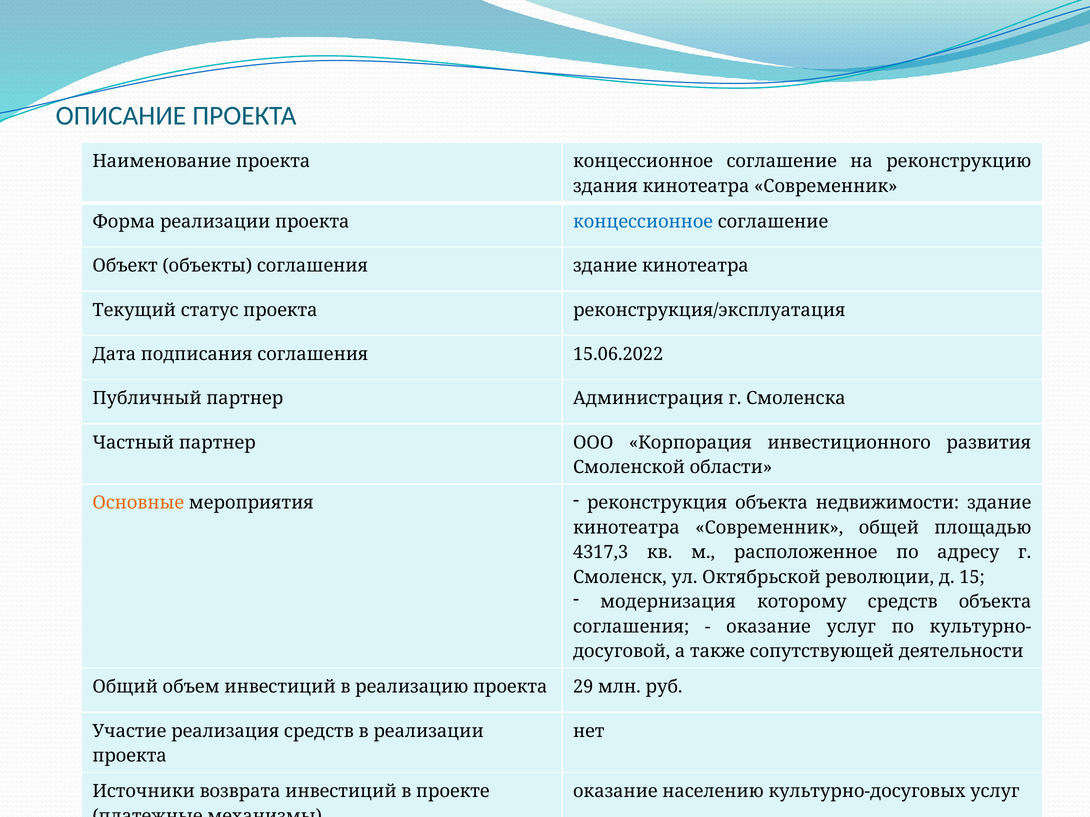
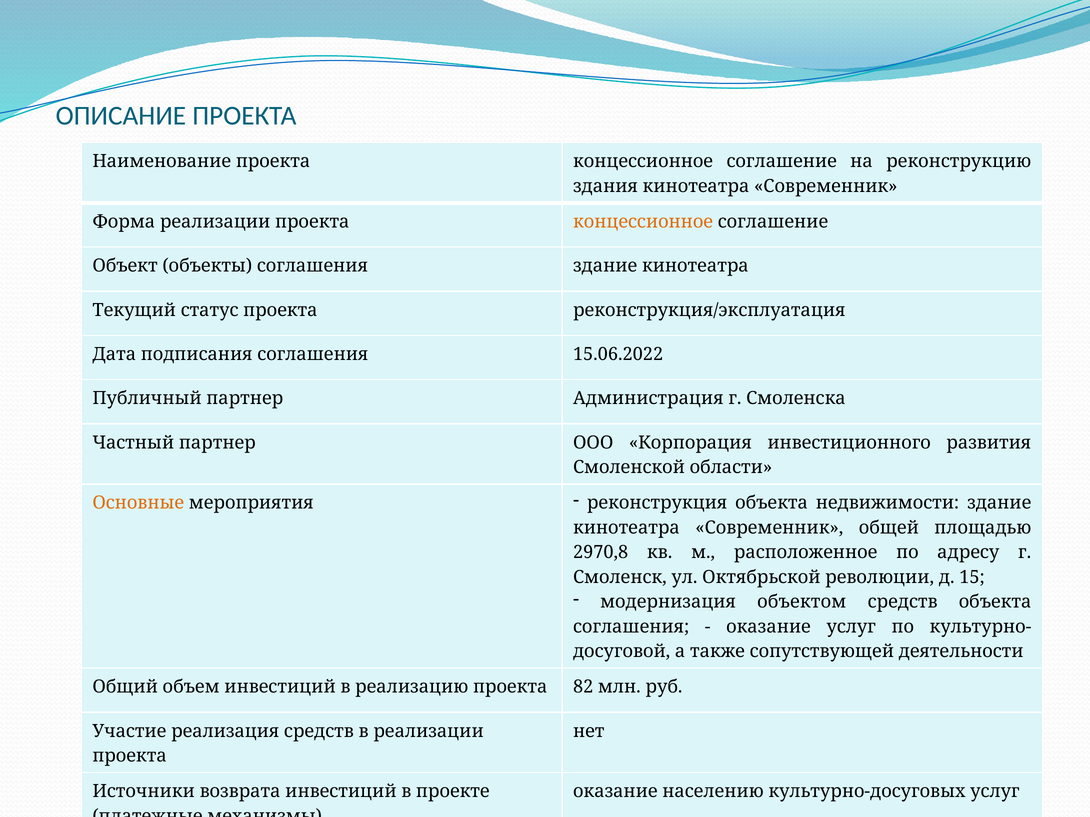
концессионное colour: blue -> orange (643, 222)
4317,3: 4317,3 -> 2970,8 (601, 553)
которому: которому -> объектом (802, 602)
29: 29 -> 82 (583, 687)
